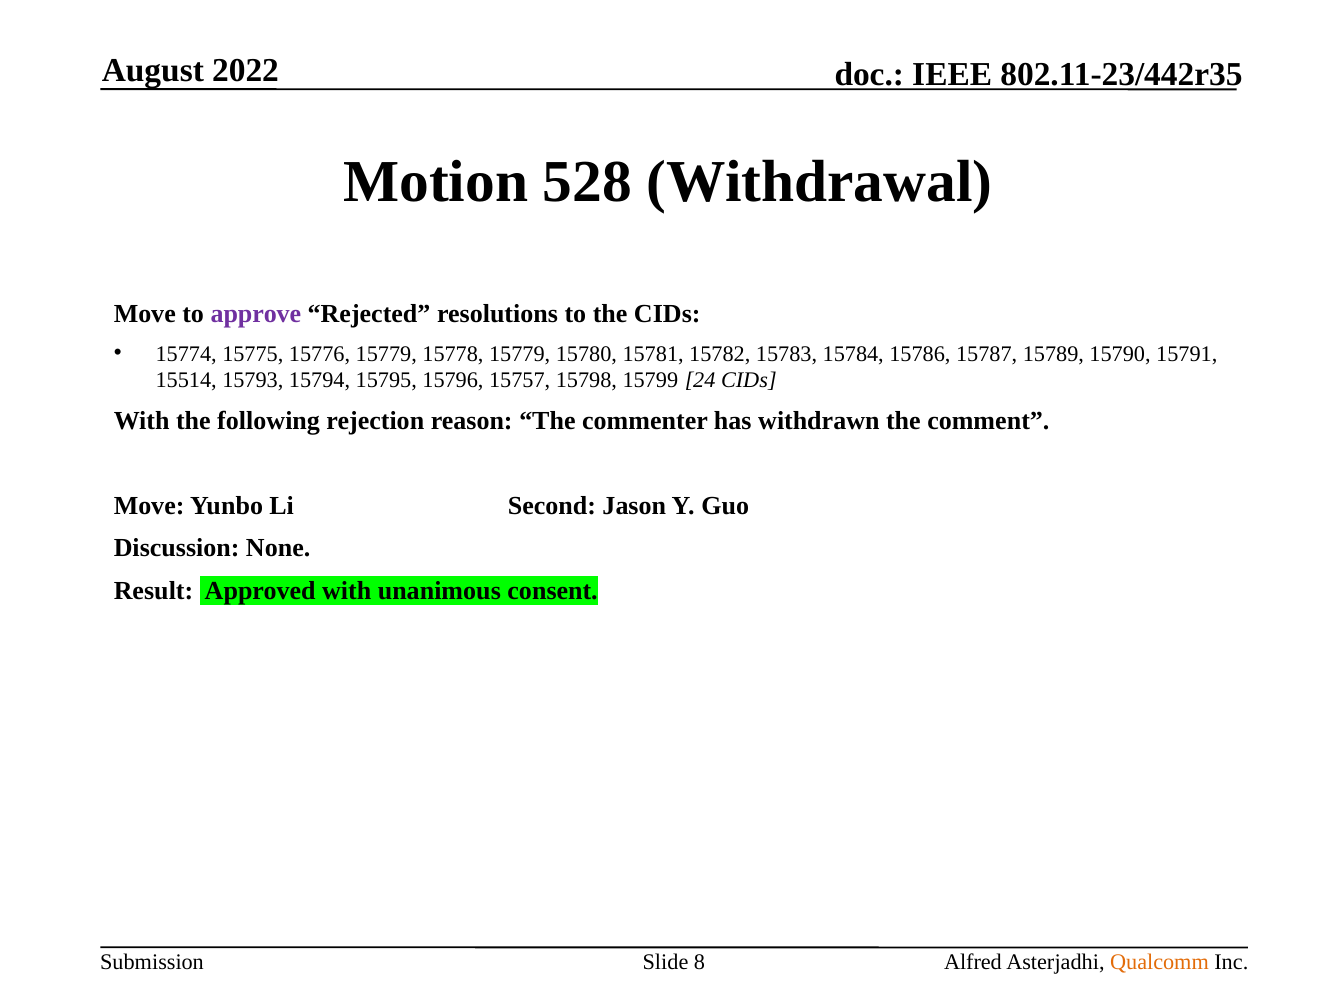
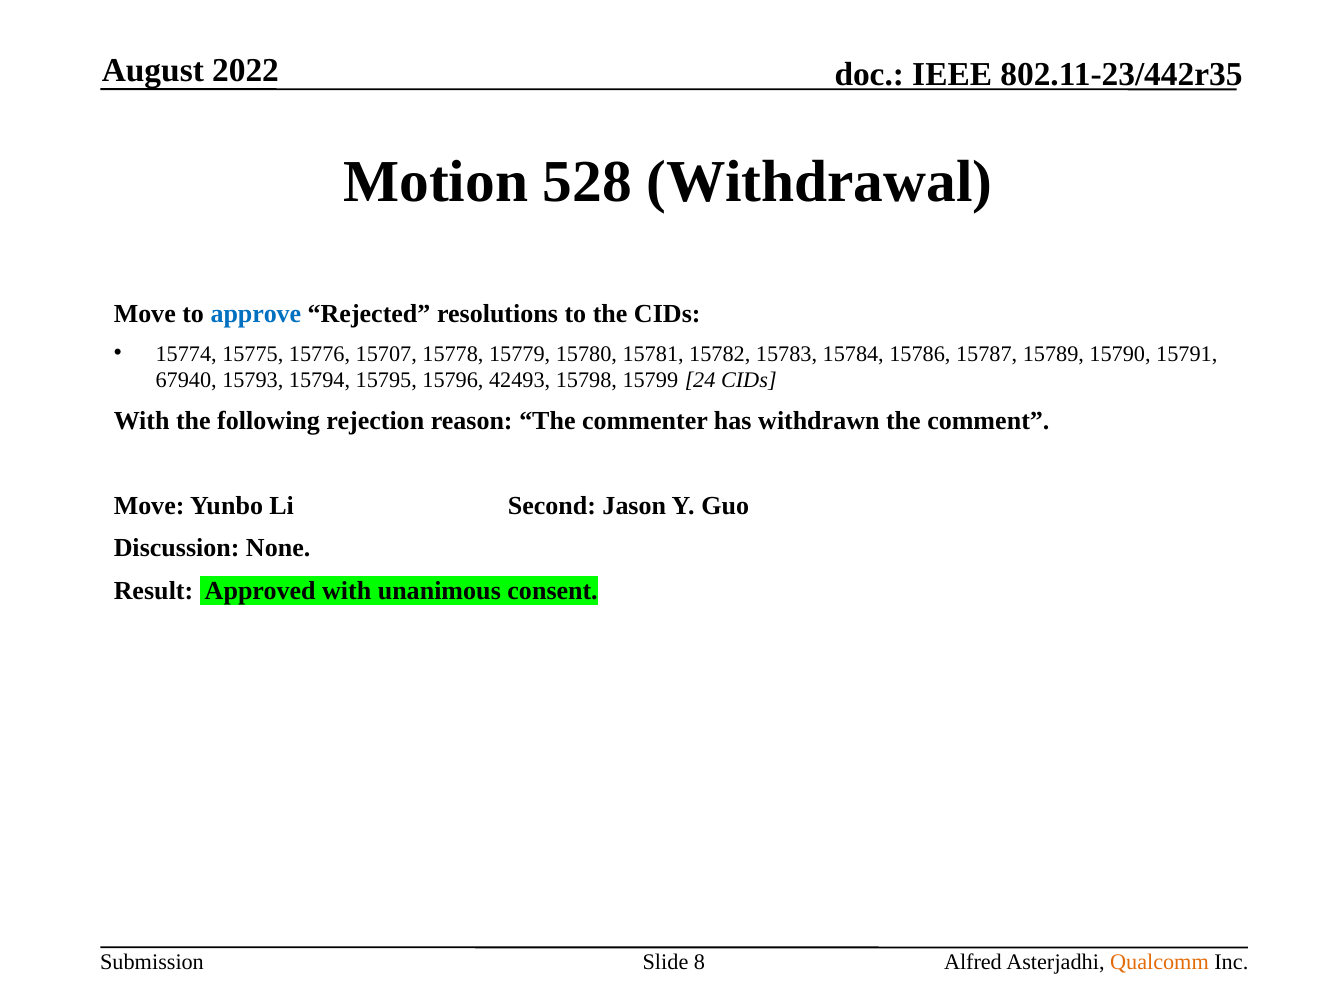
approve colour: purple -> blue (256, 314)
15776 15779: 15779 -> 15707 (386, 354)
15514: 15514 -> 67940 (186, 380)
15757: 15757 -> 42493 (520, 380)
